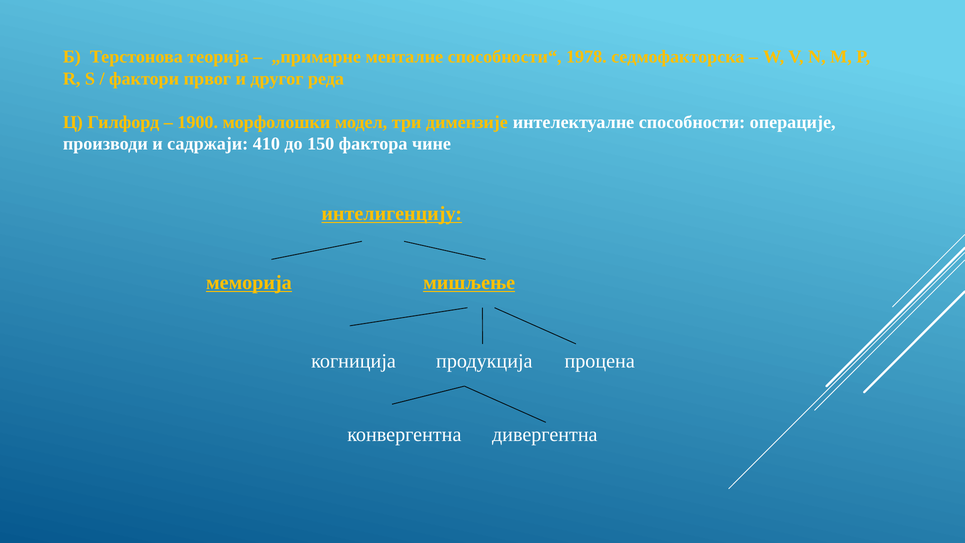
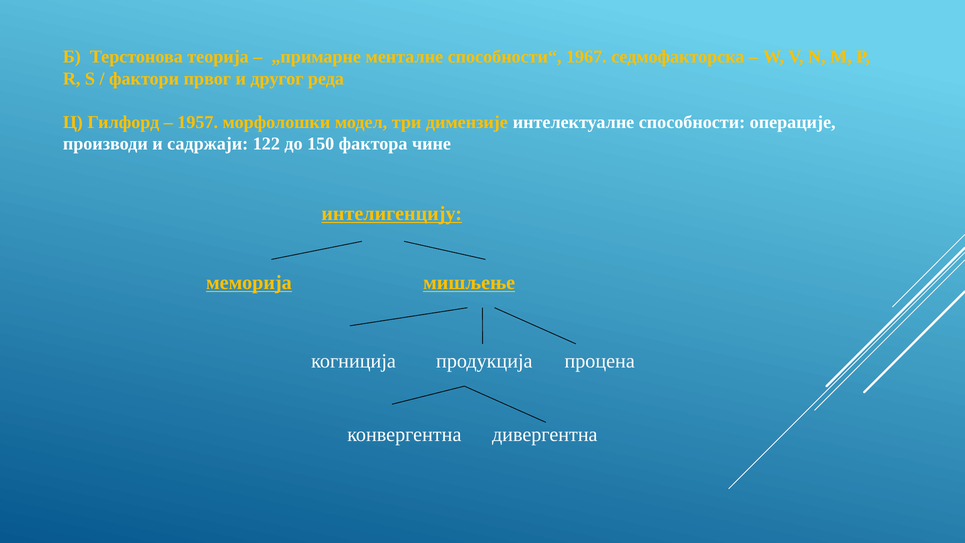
1978: 1978 -> 1967 (586, 57)
1900: 1900 -> 1957 (198, 122)
410: 410 -> 122 (266, 144)
